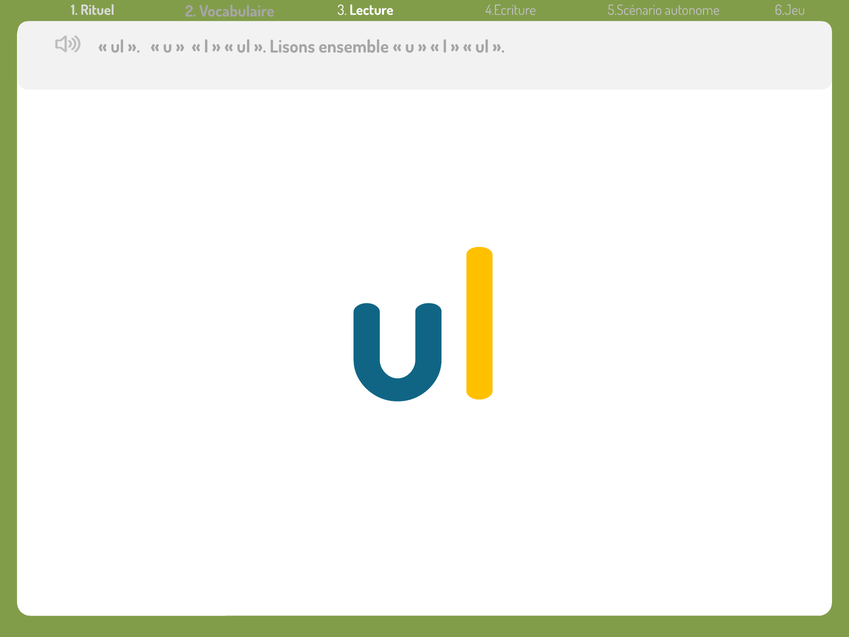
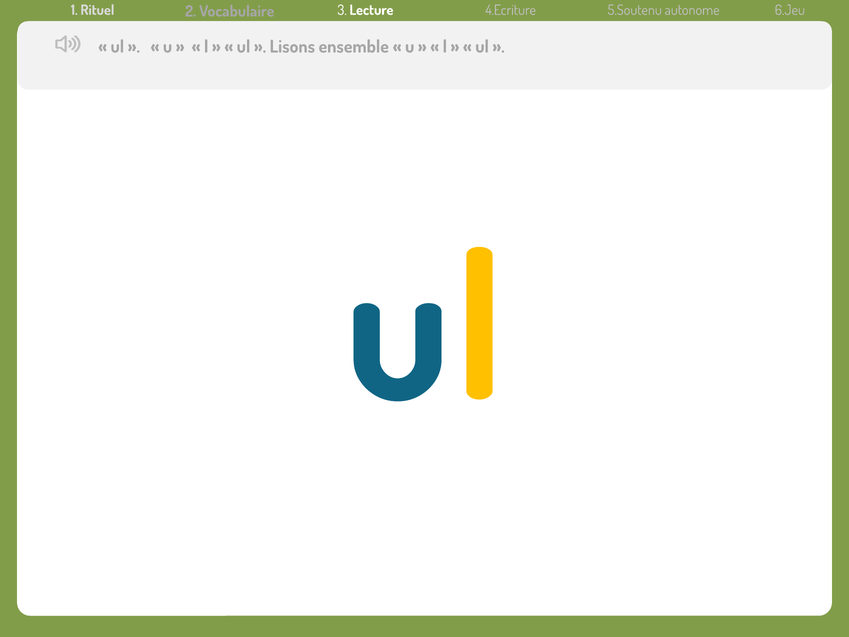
5.Scénario: 5.Scénario -> 5.Soutenu (635, 10)
